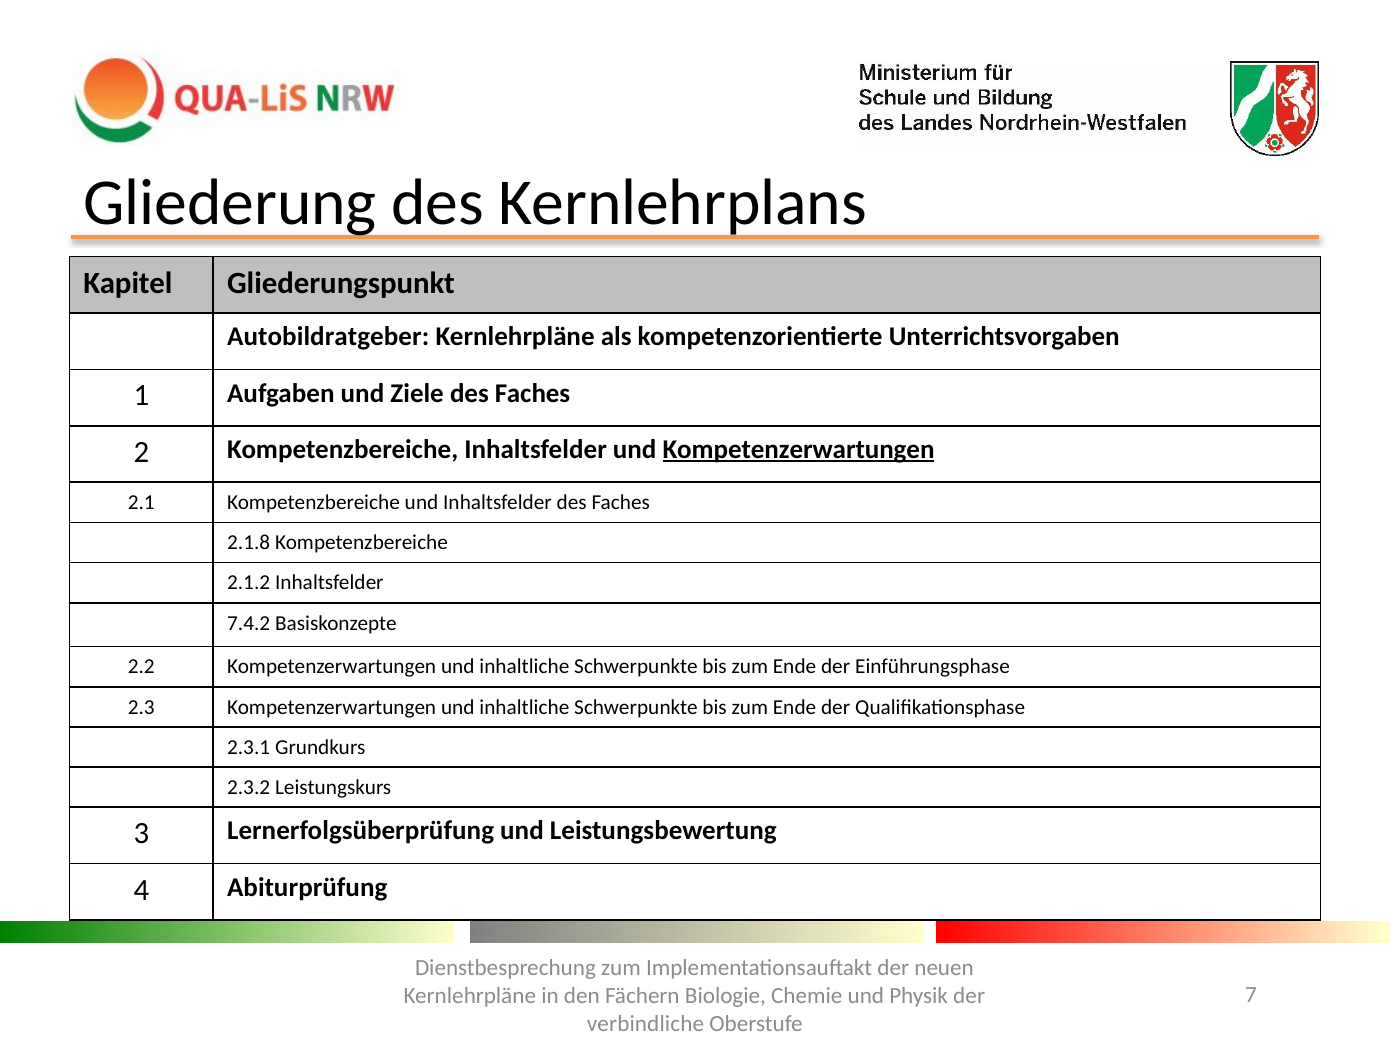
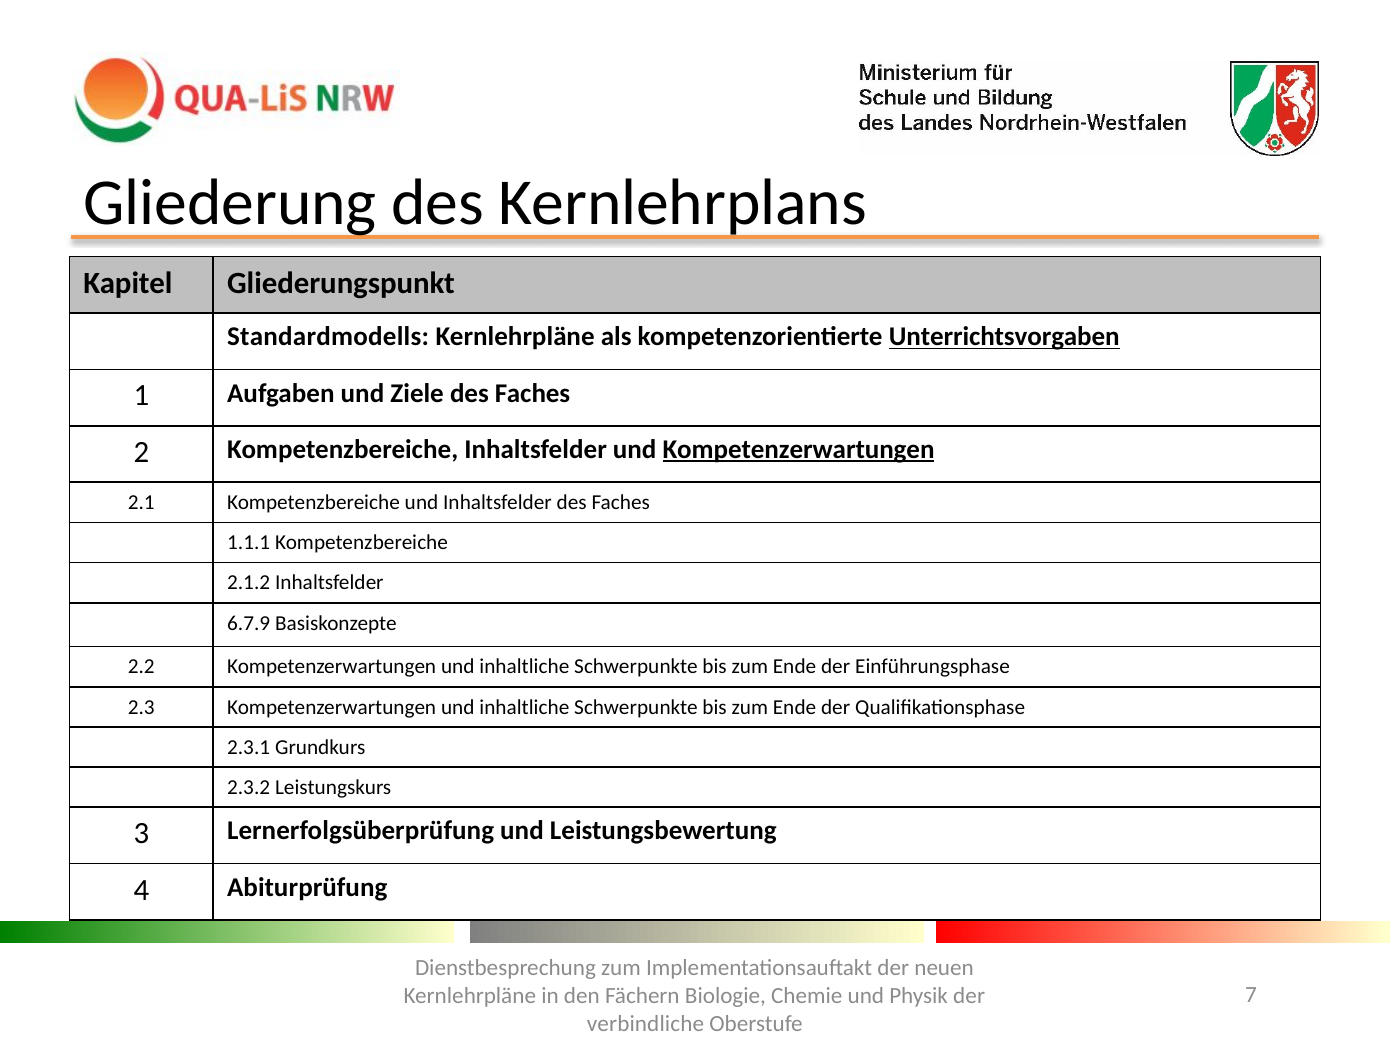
Autobildratgeber: Autobildratgeber -> Standardmodells (328, 337)
Unterrichtsvorgaben underline: none -> present (1004, 337)
2.1.8: 2.1.8 -> 1.1.1 (249, 543)
7.4.2: 7.4.2 -> 6.7.9 (249, 624)
